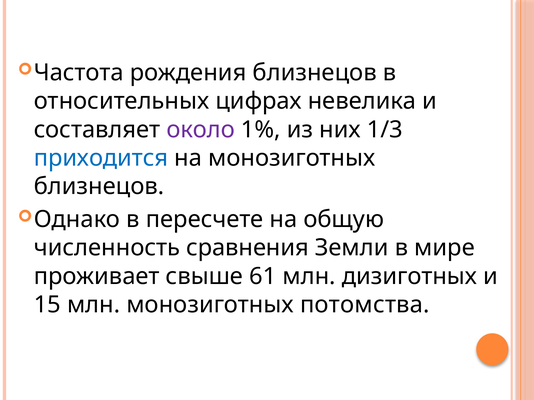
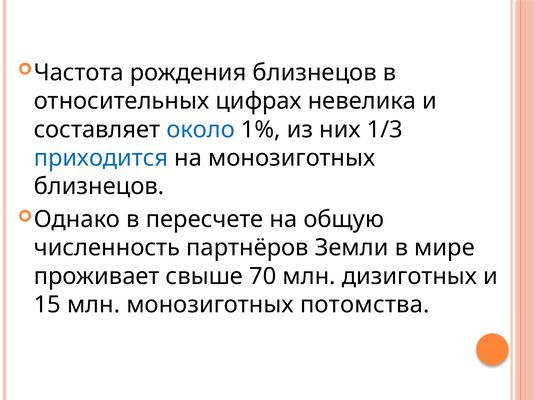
около colour: purple -> blue (201, 130)
сравнения: сравнения -> партнёров (248, 248)
61: 61 -> 70 (263, 277)
